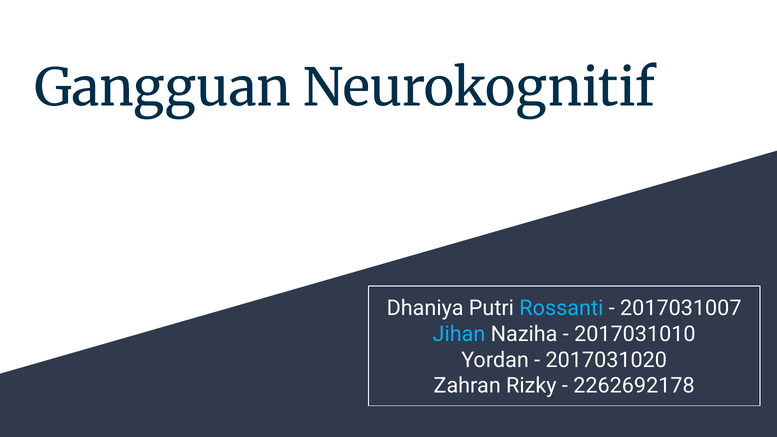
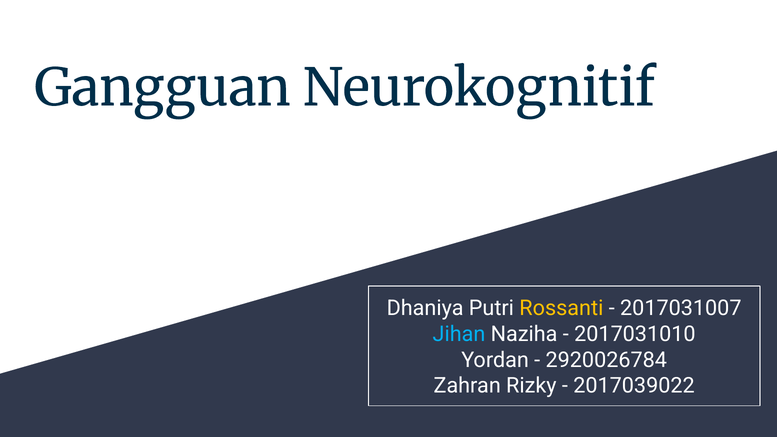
Rossanti colour: light blue -> yellow (561, 308)
2017031020: 2017031020 -> 2920026784 (606, 360)
2262692178: 2262692178 -> 2017039022 (634, 386)
